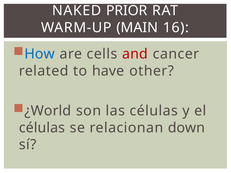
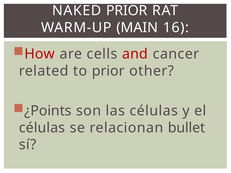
How colour: blue -> red (40, 54)
to have: have -> prior (108, 71)
¿World: ¿World -> ¿Points (48, 111)
down: down -> bullet (186, 128)
